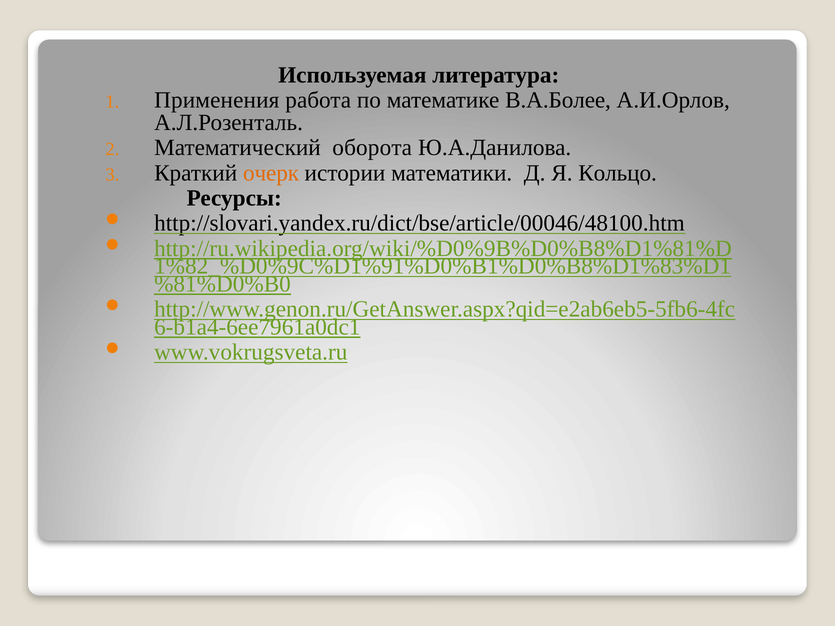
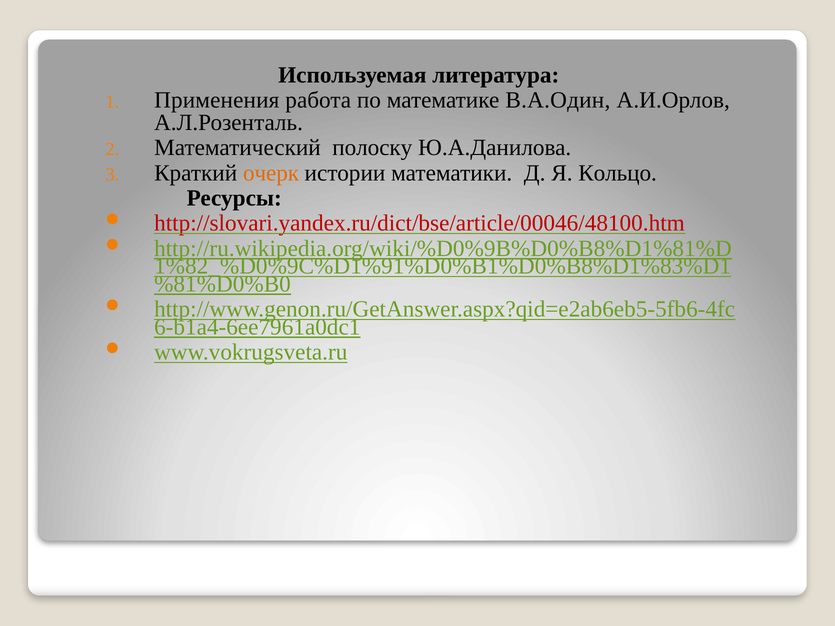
В.А.Более: В.А.Более -> В.А.Один (558, 100)
оборота: оборота -> полоску (372, 148)
http://slovari.yandex.ru/dict/bse/article/00046/48100.htm colour: black -> red (419, 223)
